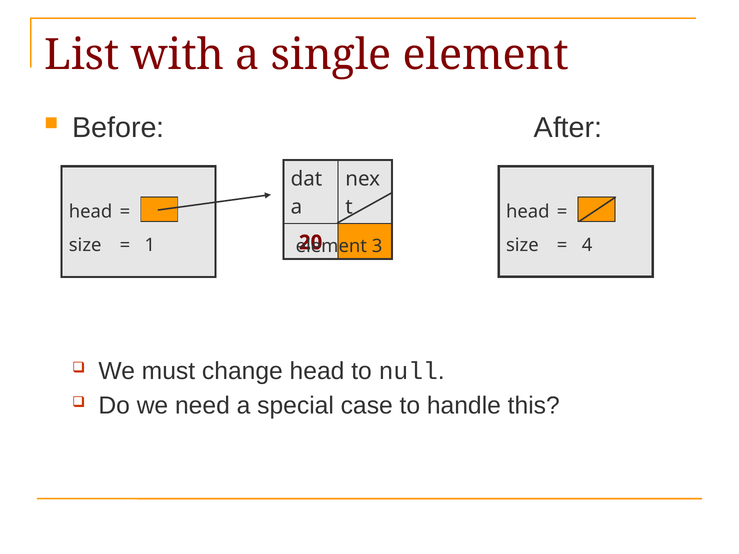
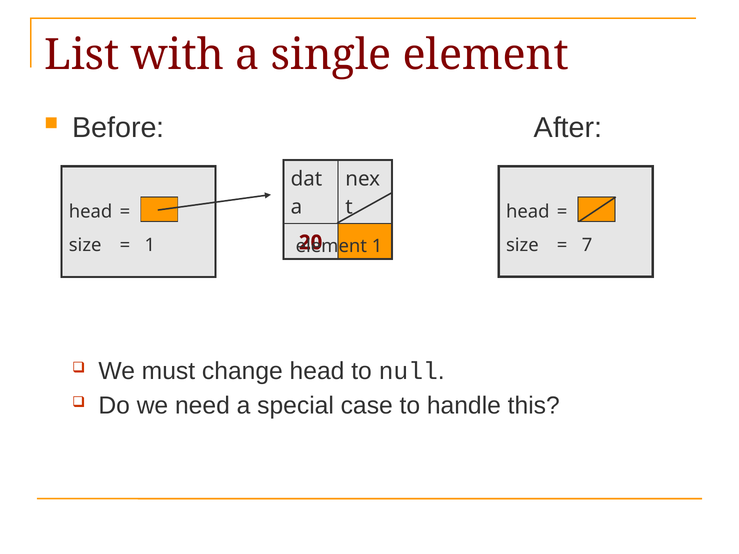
4: 4 -> 7 (587, 245)
3: 3 -> 1 (377, 246)
